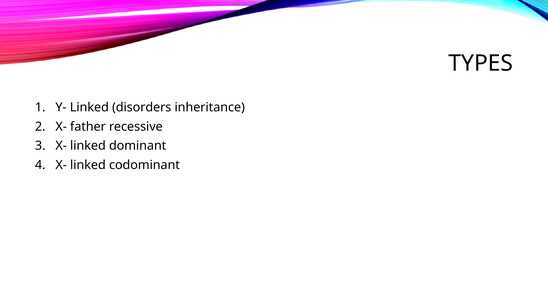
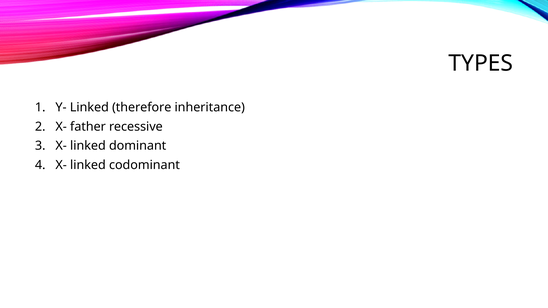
disorders: disorders -> therefore (142, 107)
